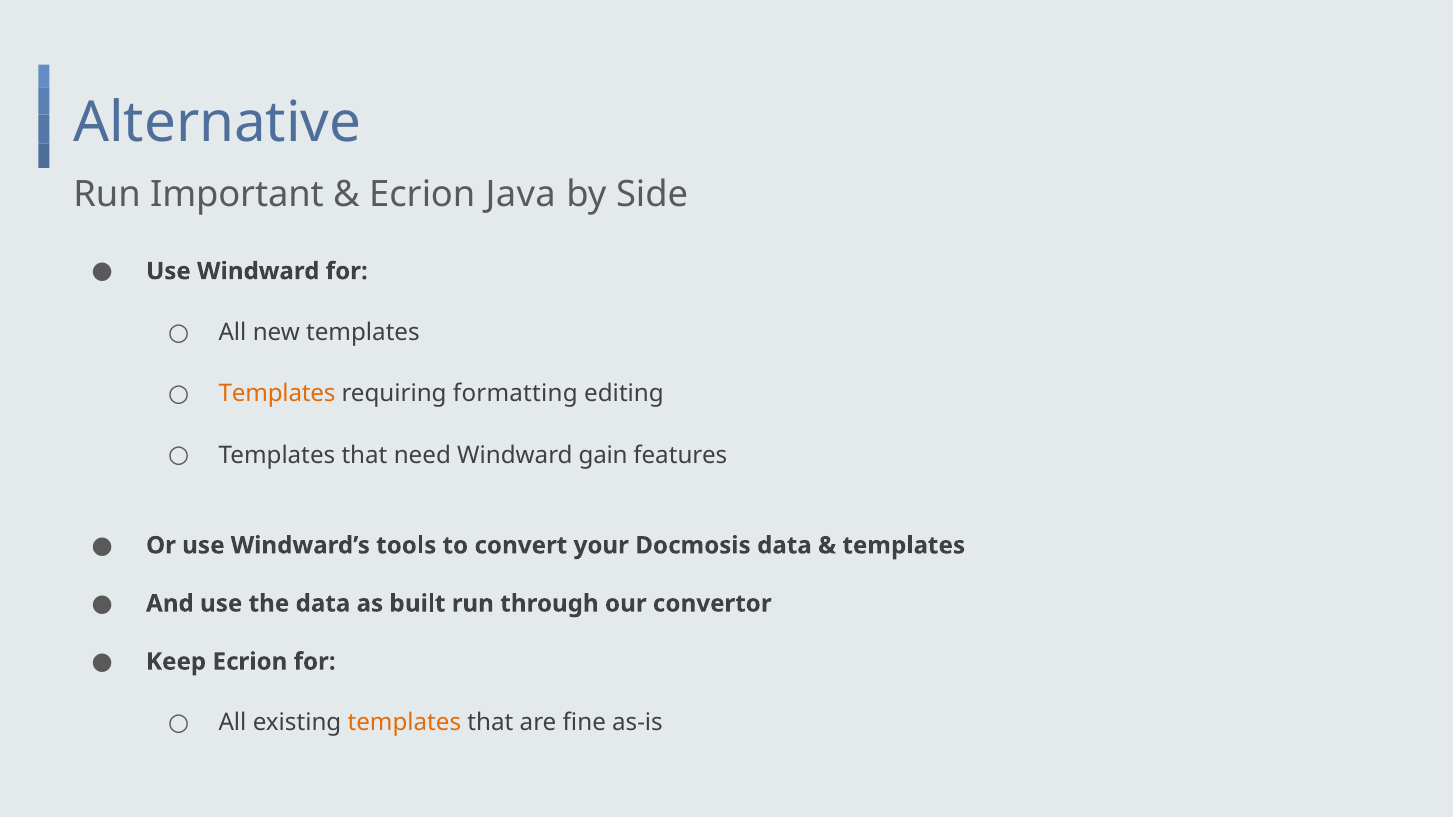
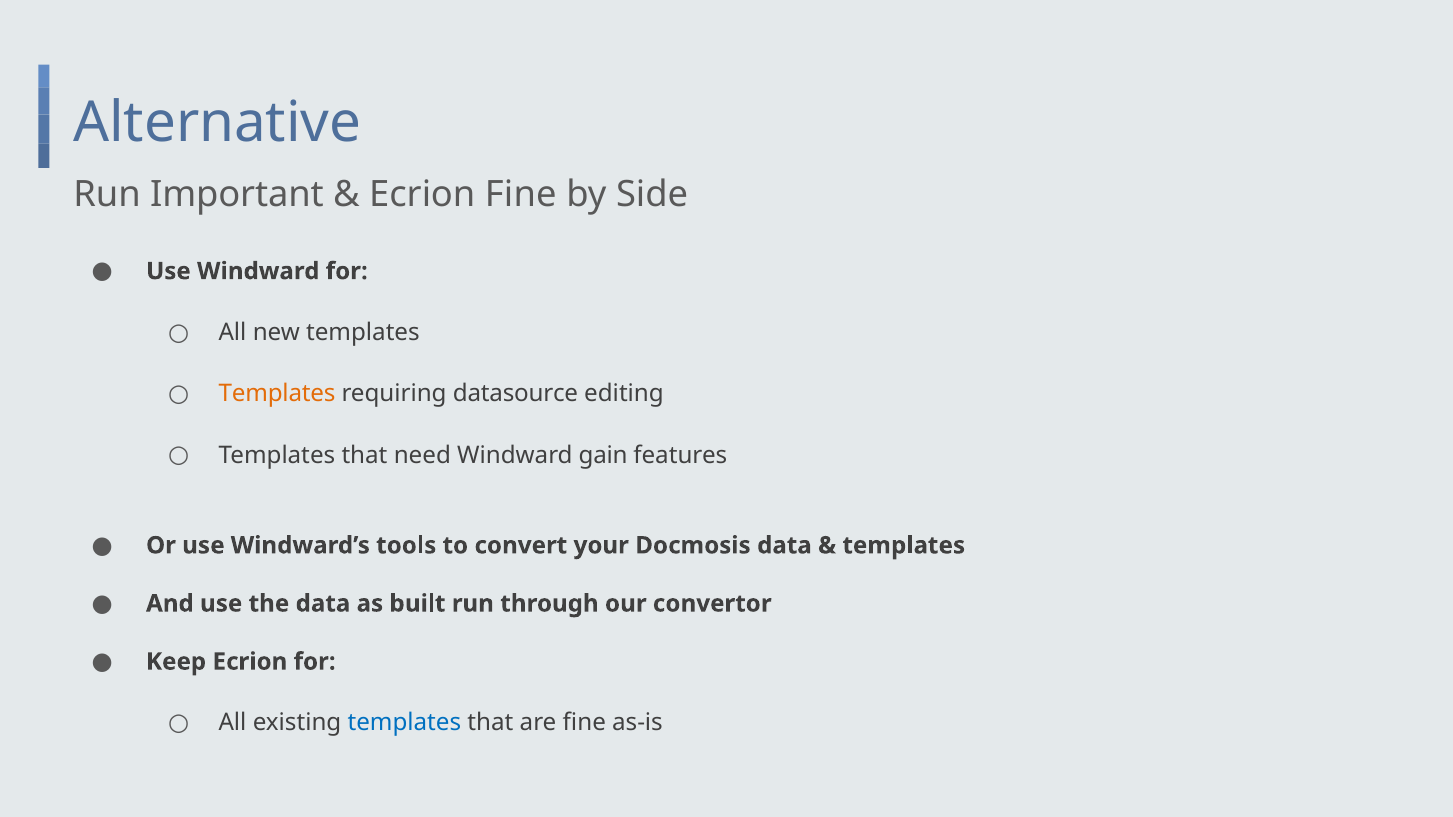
Ecrion Java: Java -> Fine (521, 195)
formatting: formatting -> datasource (516, 394)
templates colour: orange -> blue (404, 723)
